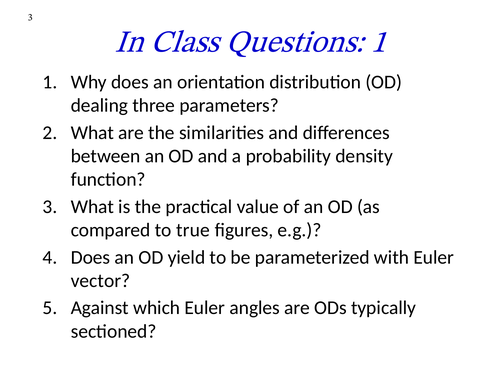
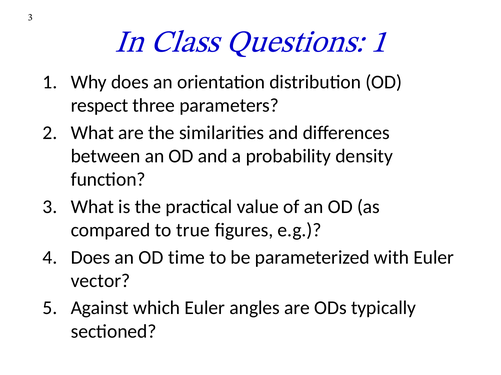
dealing: dealing -> respect (99, 106)
yield: yield -> time (186, 258)
